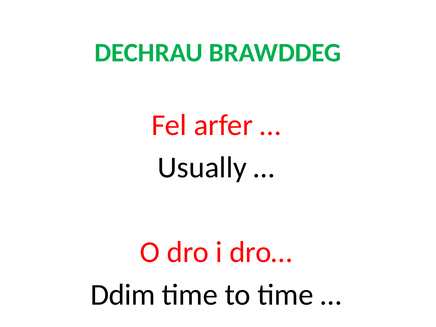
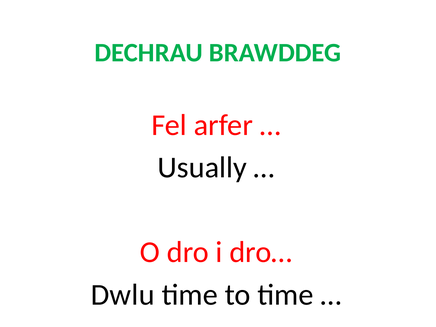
Ddim: Ddim -> Dwlu (123, 295)
